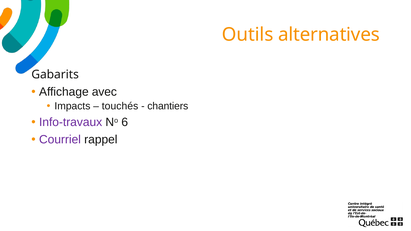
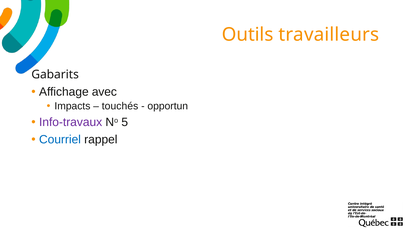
alternatives: alternatives -> travailleurs (329, 35)
chantiers: chantiers -> opportun (168, 106)
6: 6 -> 5 (125, 122)
Courriel colour: purple -> blue (60, 140)
